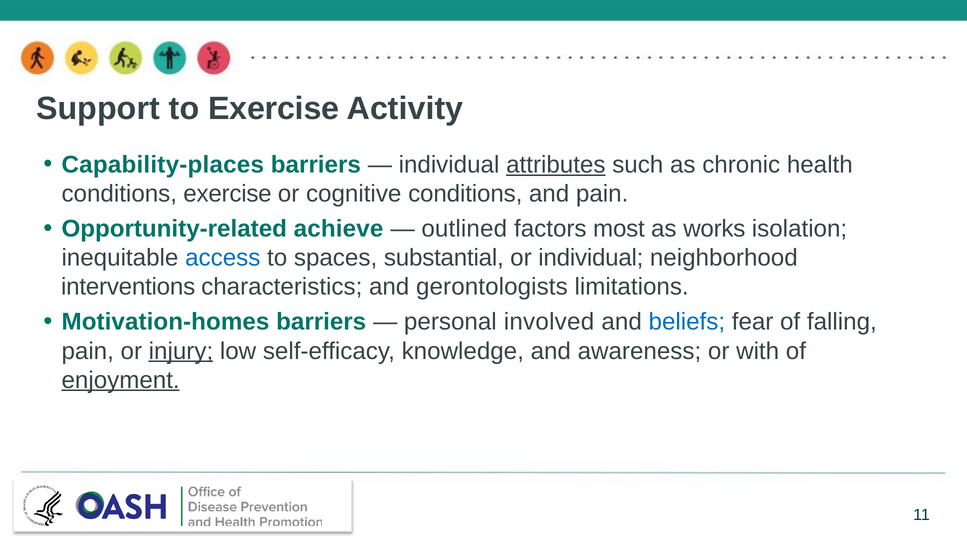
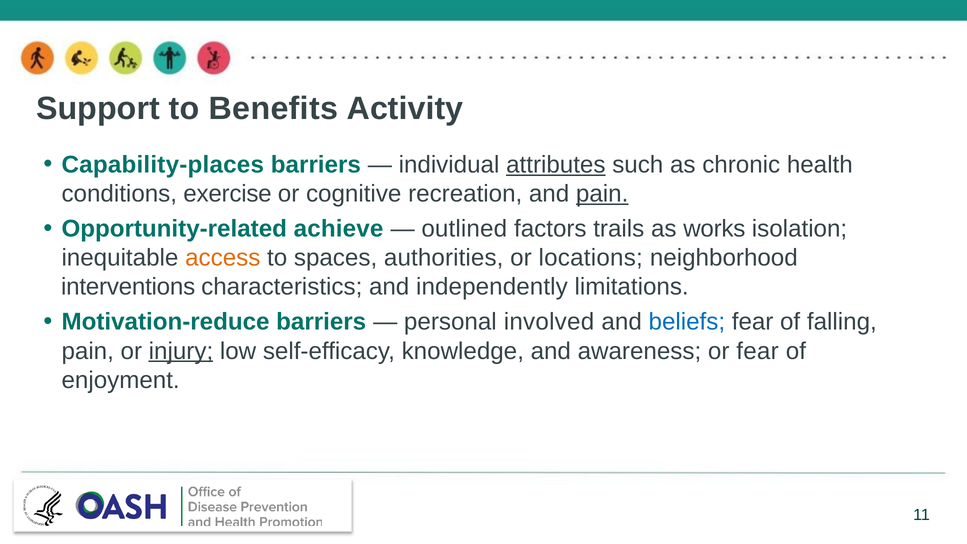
to Exercise: Exercise -> Benefits (273, 109)
cognitive conditions: conditions -> recreation (465, 194)
pain underline: none -> present (602, 194)
most: most -> trails (619, 229)
access colour: blue -> orange (223, 258)
substantial: substantial -> authorities (444, 258)
or individual: individual -> locations (591, 258)
gerontologists: gerontologists -> independently (492, 287)
Motivation-homes: Motivation-homes -> Motivation-reduce (166, 322)
or with: with -> fear (758, 351)
enjoyment underline: present -> none (121, 380)
